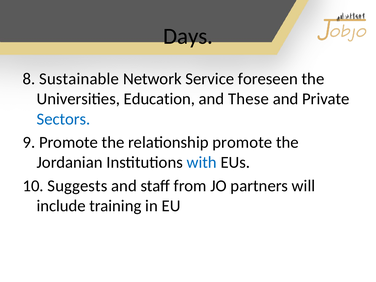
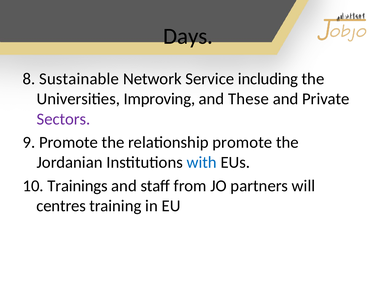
foreseen: foreseen -> including (268, 79)
Education: Education -> Improving (159, 99)
Sectors colour: blue -> purple (63, 119)
Suggests: Suggests -> Trainings (78, 186)
include: include -> centres (61, 206)
